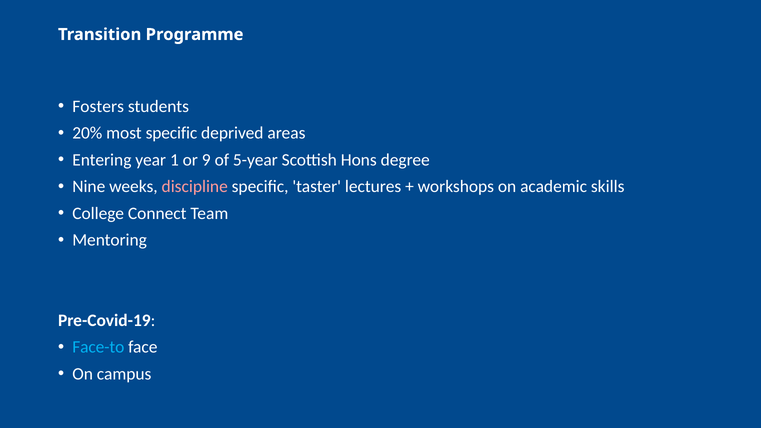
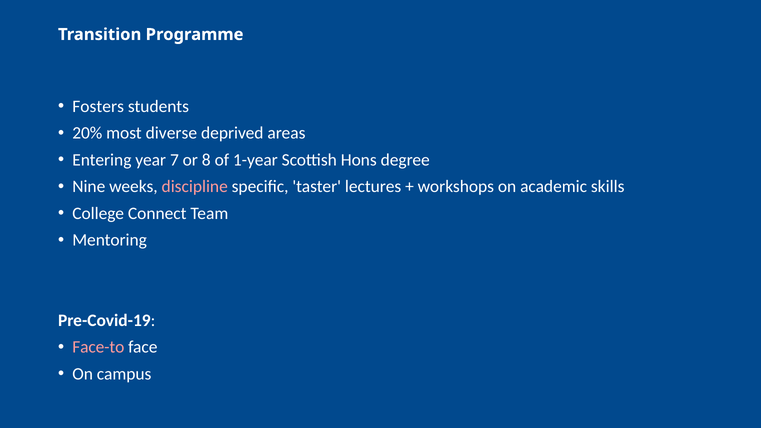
most specific: specific -> diverse (171, 133)
1: 1 -> 7 (174, 160)
9: 9 -> 8 (206, 160)
5-year: 5-year -> 1-year (255, 160)
Face-to colour: light blue -> pink (98, 347)
